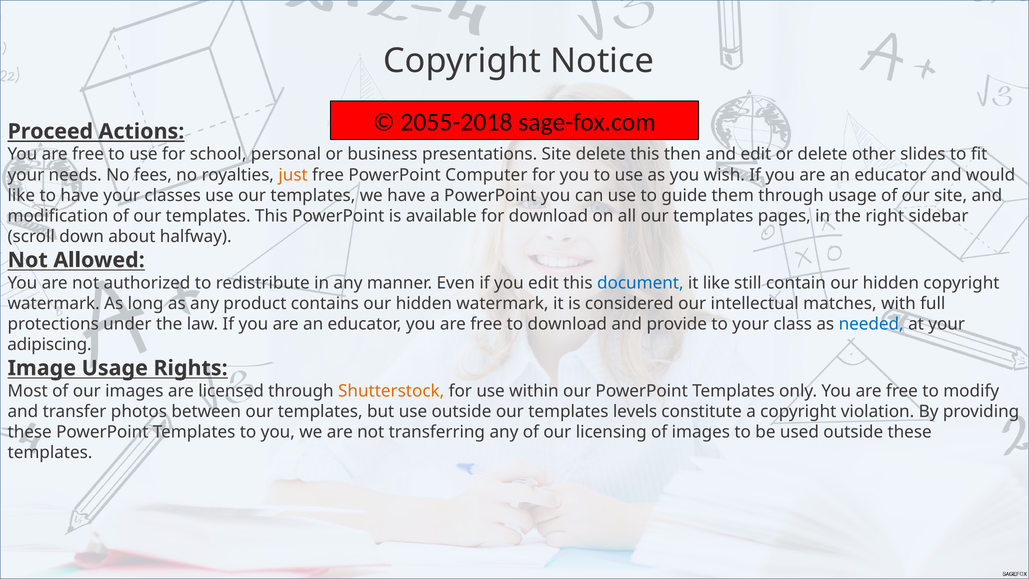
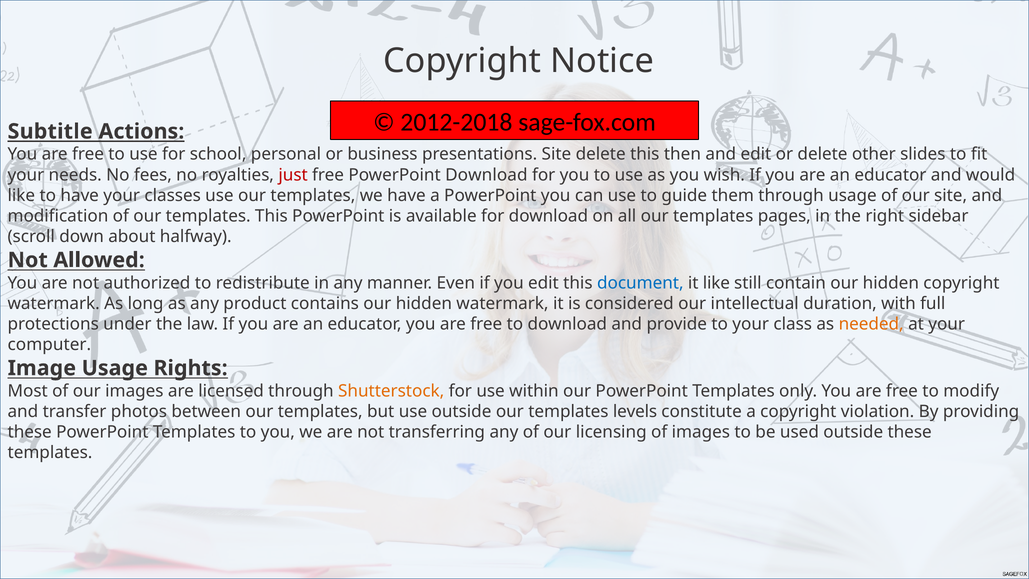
2055-2018: 2055-2018 -> 2012-2018 (456, 122)
Proceed: Proceed -> Subtitle (50, 131)
just colour: orange -> red (293, 175)
PowerPoint Computer: Computer -> Download (486, 175)
matches: matches -> duration (840, 303)
needed colour: blue -> orange (871, 324)
adipiscing: adipiscing -> computer (49, 345)
